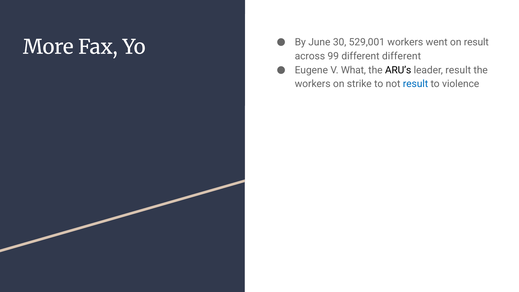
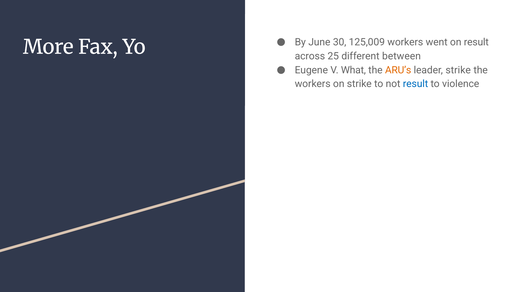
529,001: 529,001 -> 125,009 (367, 42)
99: 99 -> 25 (333, 56)
different different: different -> between (402, 56)
ARU’s colour: black -> orange (398, 70)
leader result: result -> strike (458, 70)
